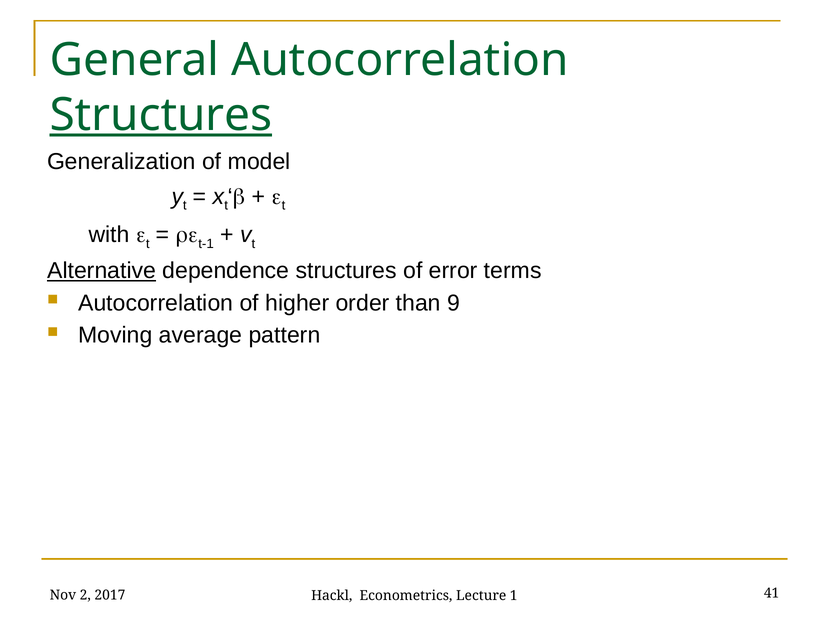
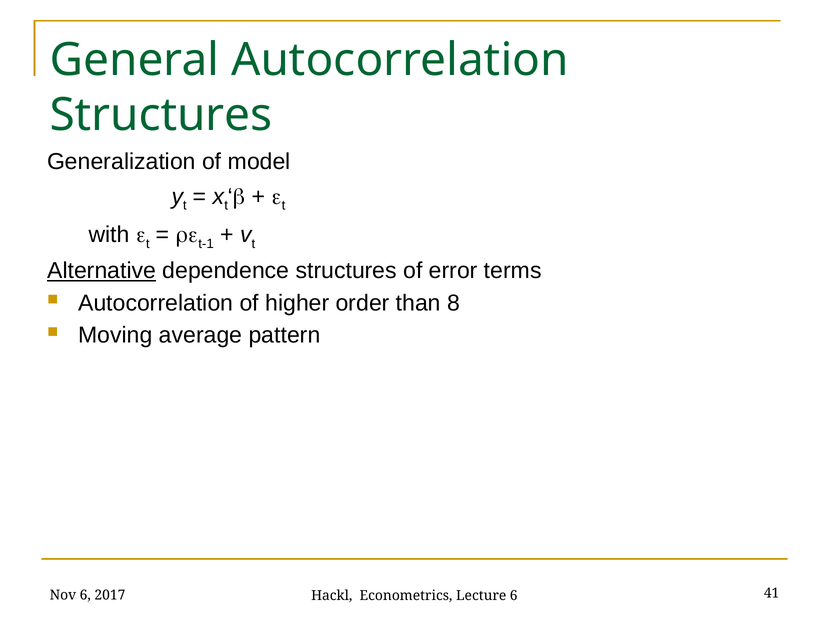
Structures underline: present -> none (161, 115)
9: 9 -> 8 (454, 303)
Nov 2: 2 -> 6 (85, 596)
Lecture 1: 1 -> 6 (514, 596)
